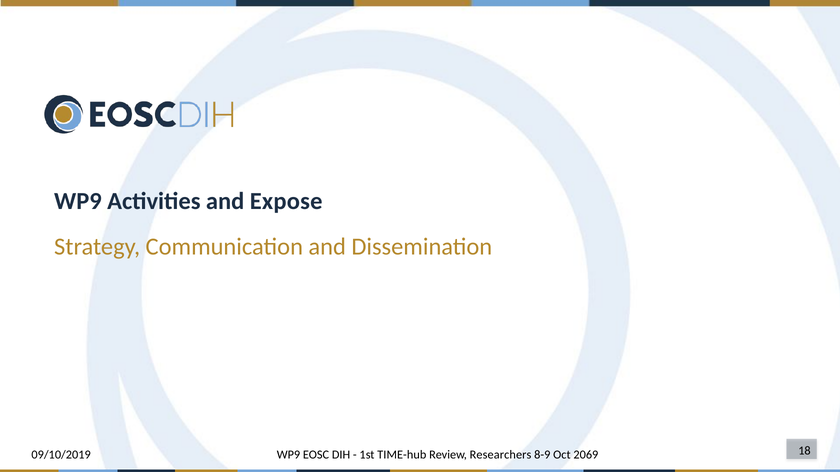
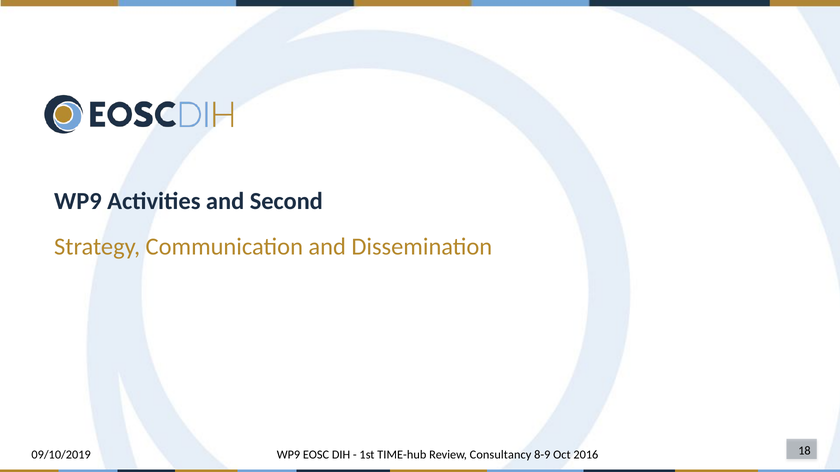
Expose: Expose -> Second (286, 201)
Researchers: Researchers -> Consultancy (501, 455)
2069: 2069 -> 2016 (586, 455)
